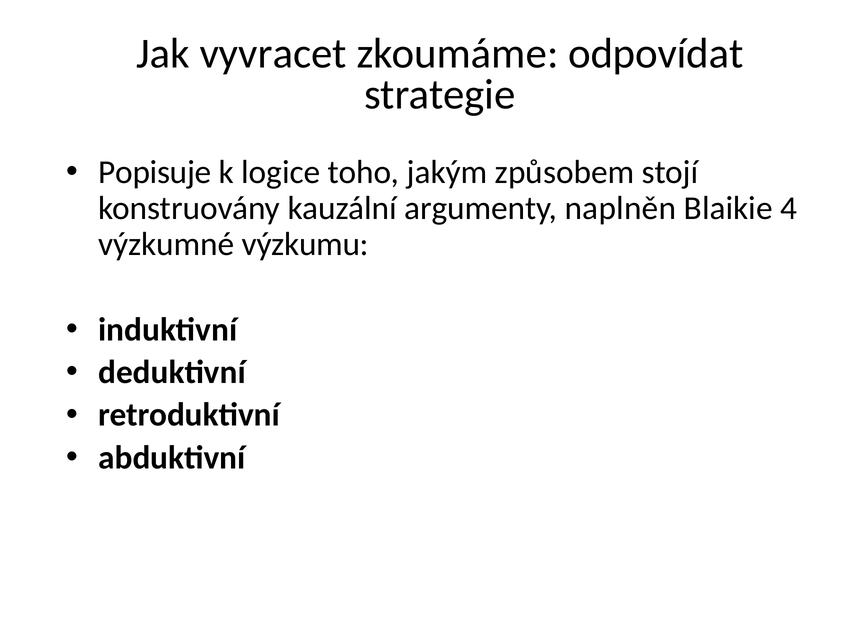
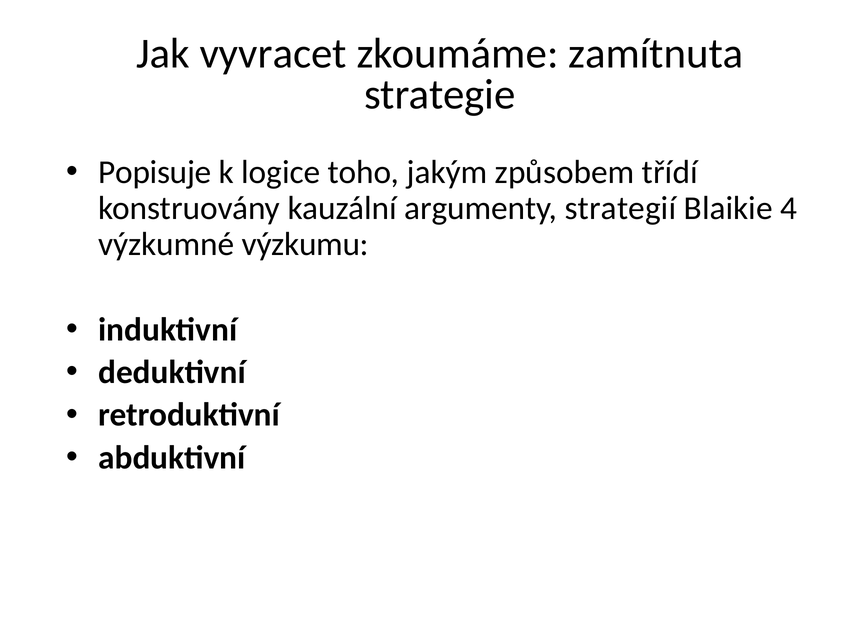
odpovídat: odpovídat -> zamítnuta (656, 54)
stojí: stojí -> třídí (670, 172)
naplněn: naplněn -> strategií (621, 208)
